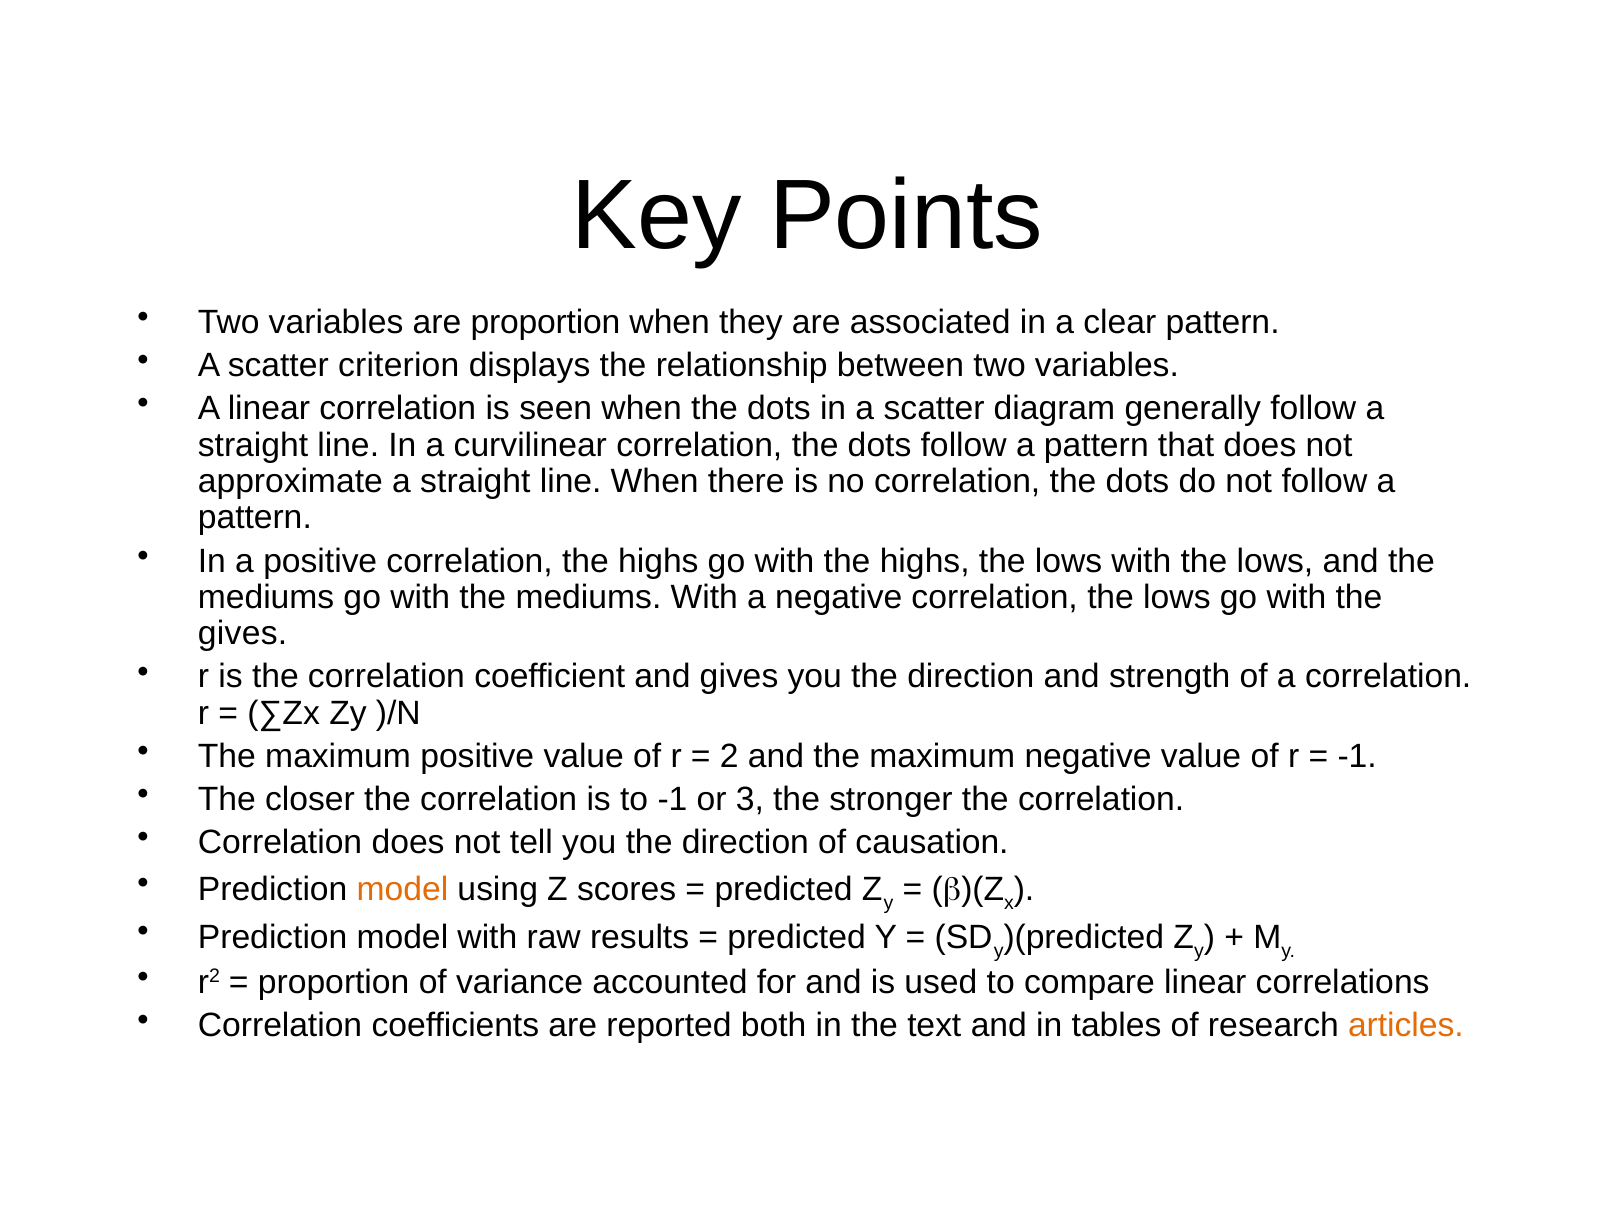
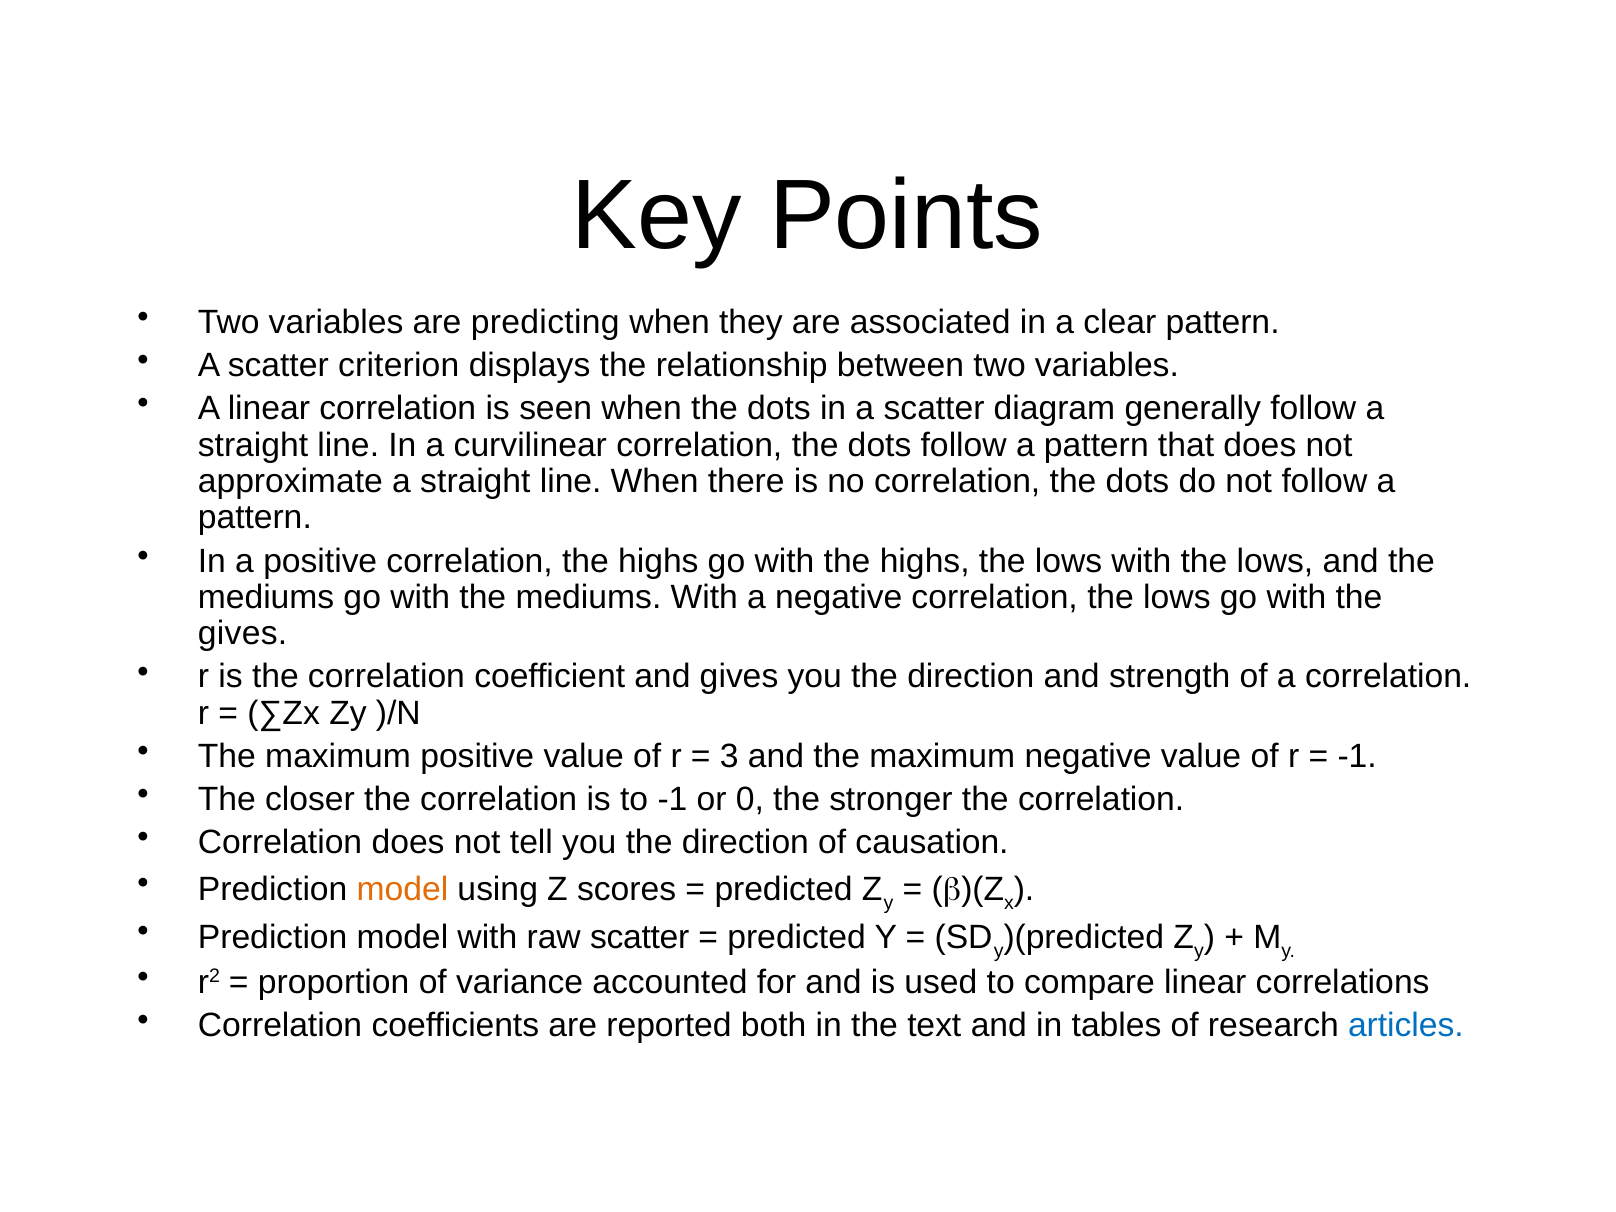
are proportion: proportion -> predicting (545, 322)
2: 2 -> 3 (729, 756)
3: 3 -> 0 (750, 800)
raw results: results -> scatter (640, 938)
articles colour: orange -> blue (1406, 1025)
